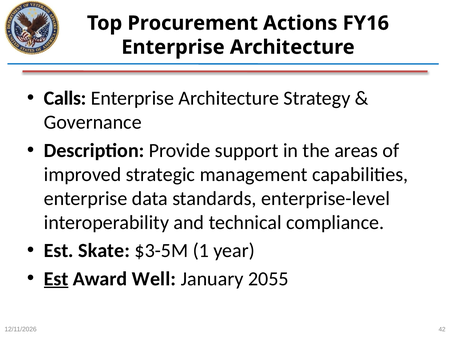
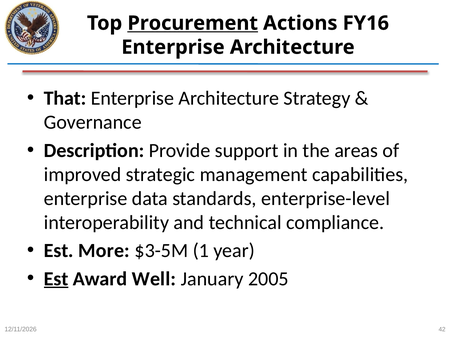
Procurement underline: none -> present (193, 23)
Calls: Calls -> That (65, 98)
Skate: Skate -> More (104, 250)
2055: 2055 -> 2005 (268, 278)
